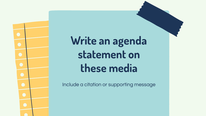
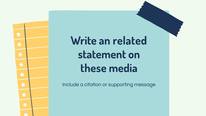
agenda: agenda -> related (130, 41)
